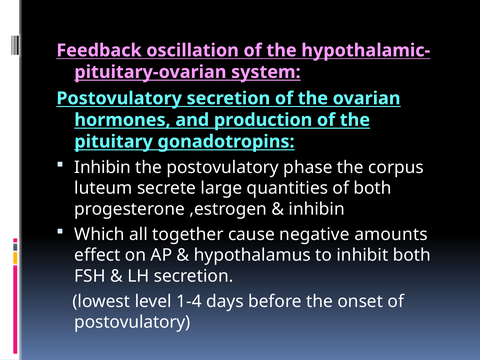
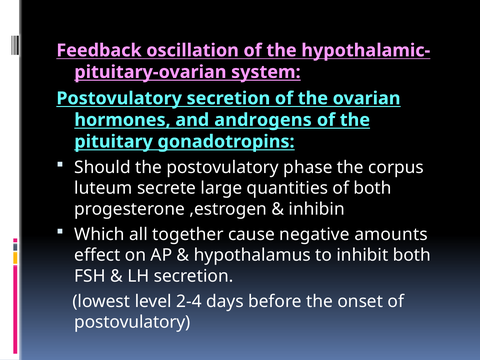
production: production -> androgens (263, 120)
Inhibin: Inhibin -> Should (103, 167)
1-4: 1-4 -> 2-4 (189, 301)
